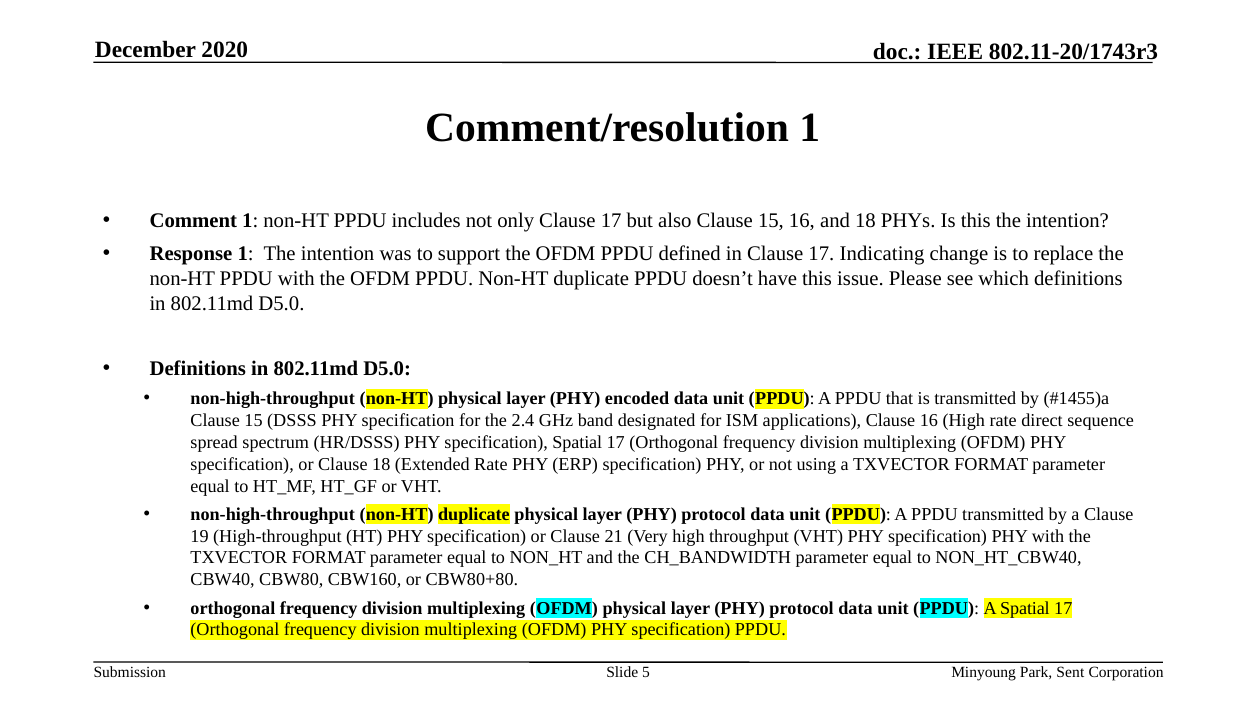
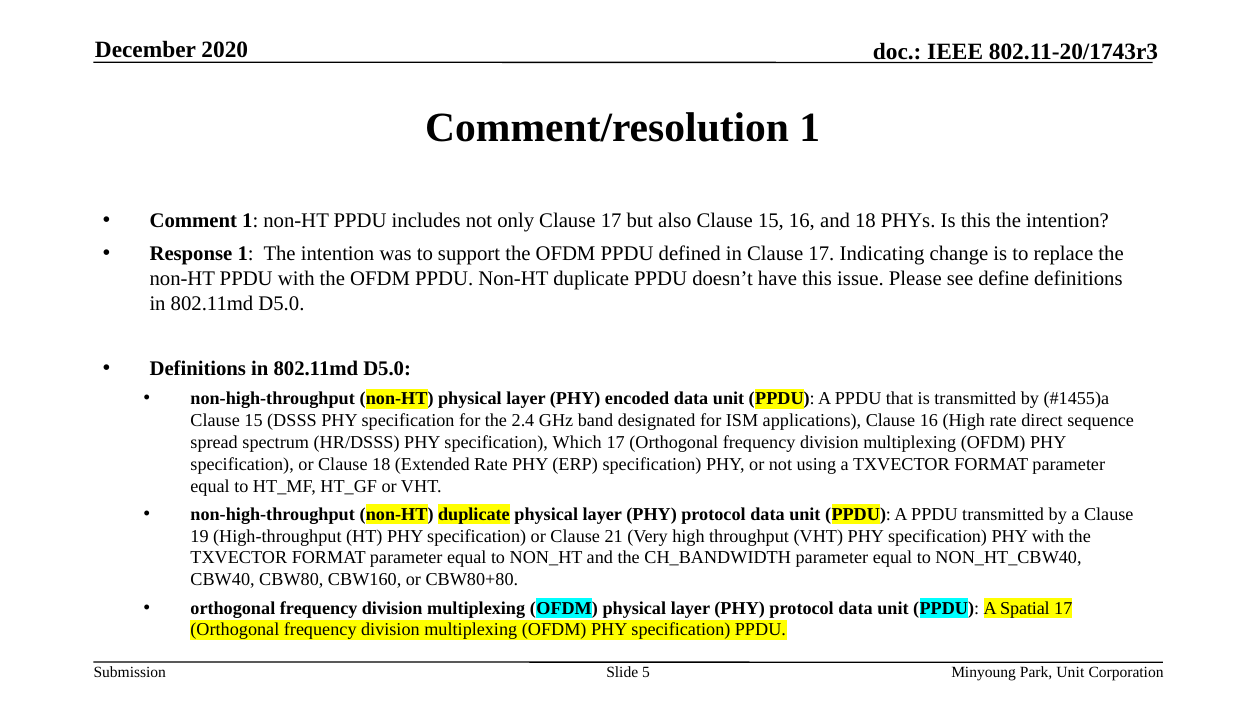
which: which -> define (1004, 279)
specification Spatial: Spatial -> Which (577, 442)
Park Sent: Sent -> Unit (1070, 672)
